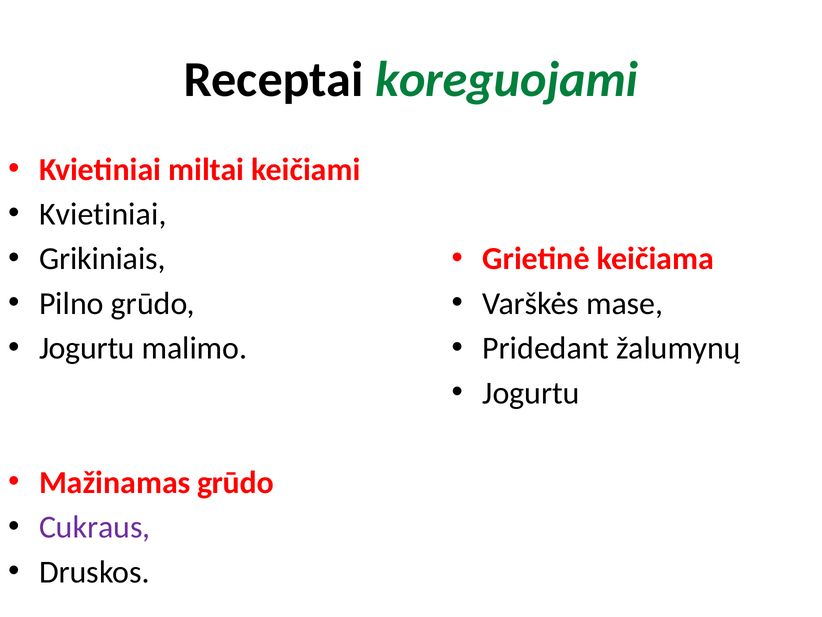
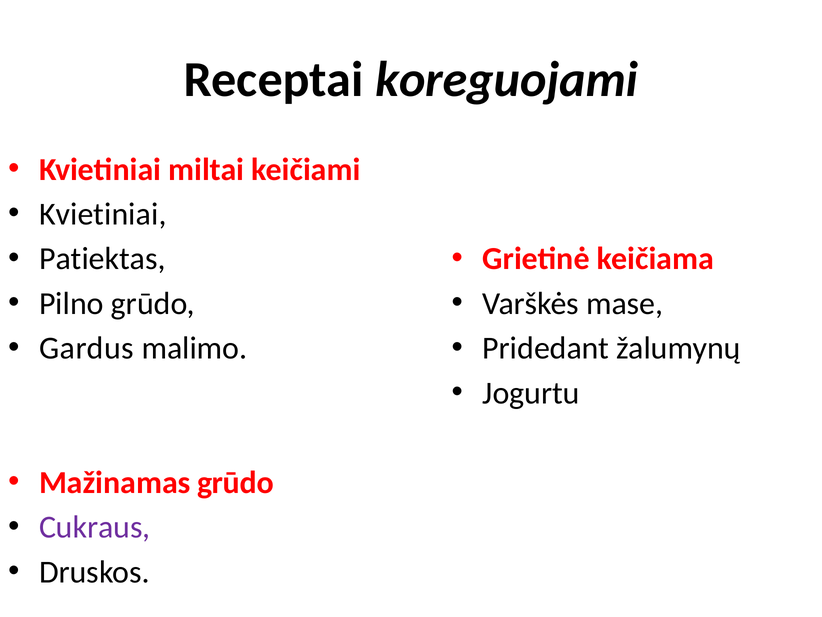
koreguojami colour: green -> black (507, 80)
Grikiniais: Grikiniais -> Patiektas (102, 259)
Jogurtu: Jogurtu -> Gardus (87, 348)
